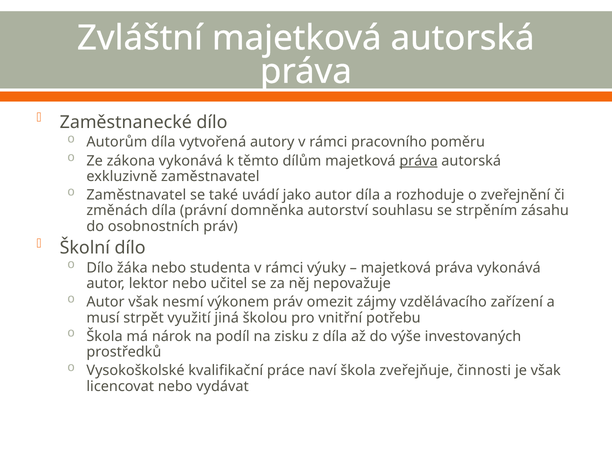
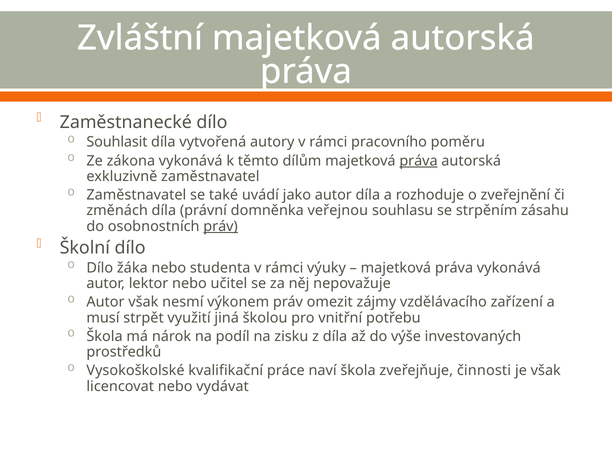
Autorům: Autorům -> Souhlasit (117, 142)
autorství: autorství -> veřejnou (338, 211)
práv underline: none -> present (221, 226)
